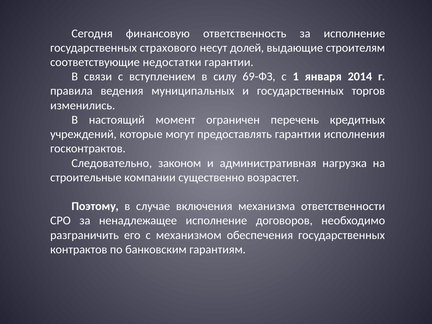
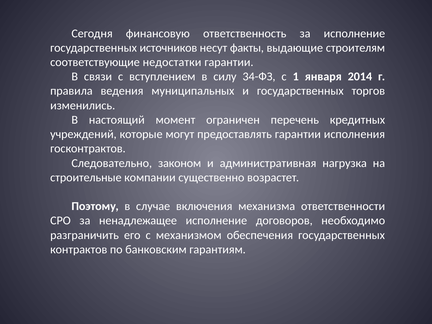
страхового: страхового -> источников (168, 48)
долей: долей -> факты (247, 48)
69-ФЗ: 69-ФЗ -> 34-ФЗ (259, 77)
